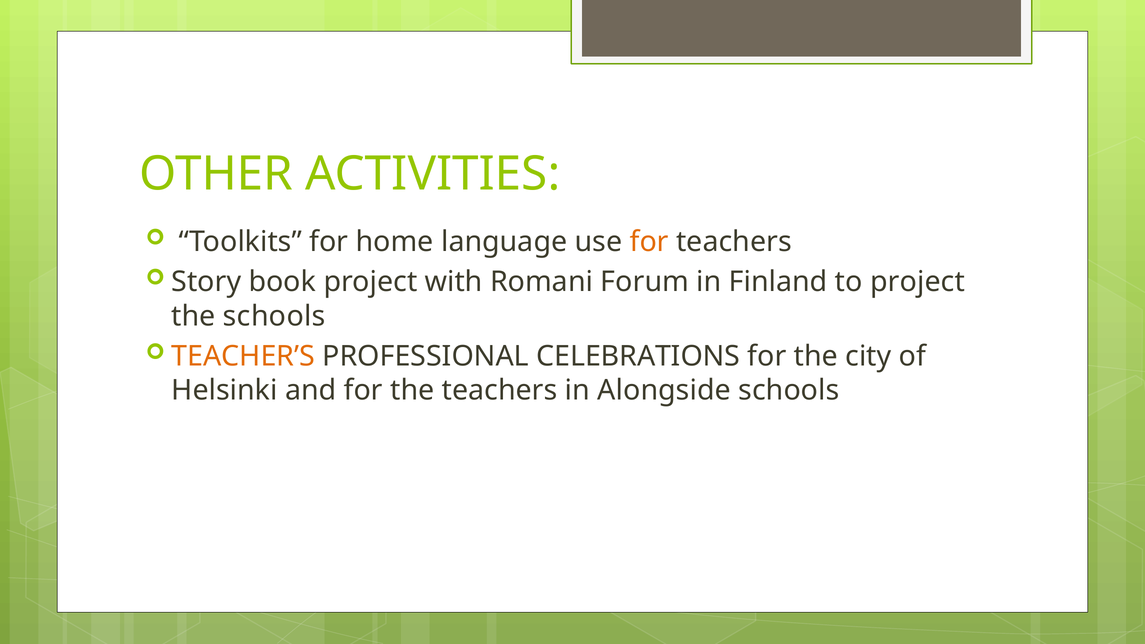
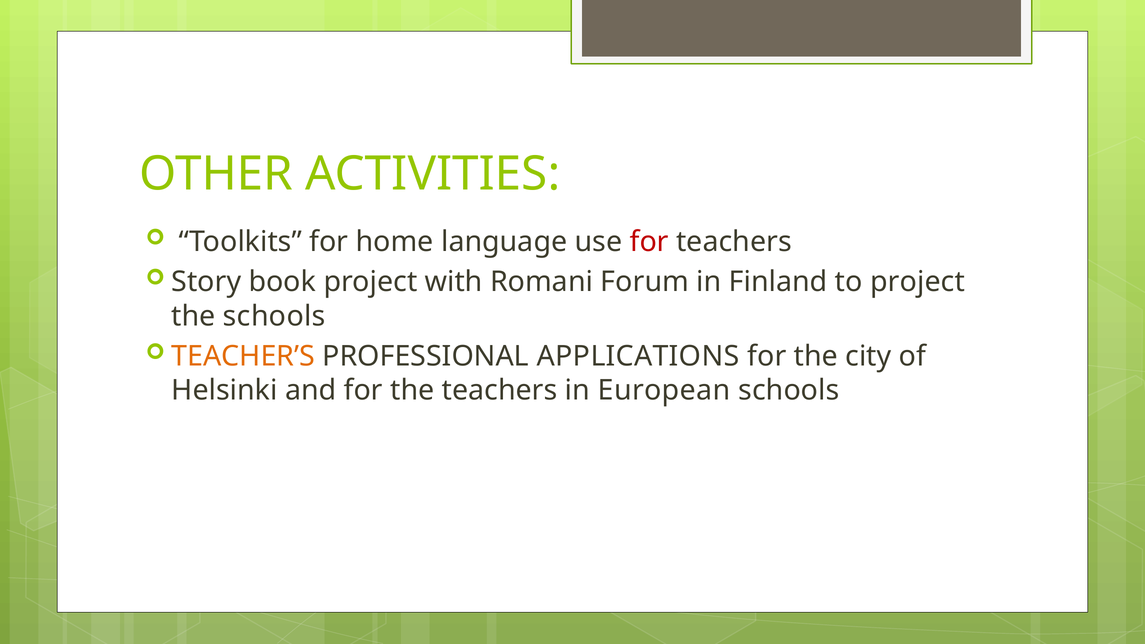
for colour: orange -> red (649, 242)
CELEBRATIONS: CELEBRATIONS -> APPLICATIONS (638, 356)
Alongside: Alongside -> European (664, 391)
